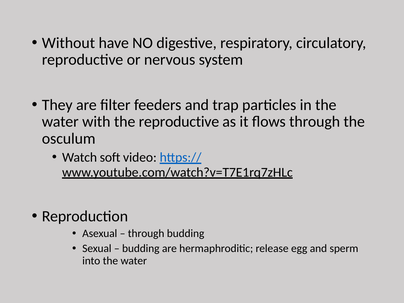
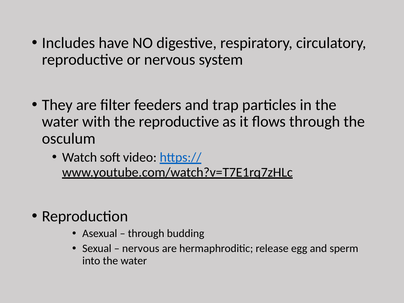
Without: Without -> Includes (68, 43)
budding: budding -> nervous (141, 249)
